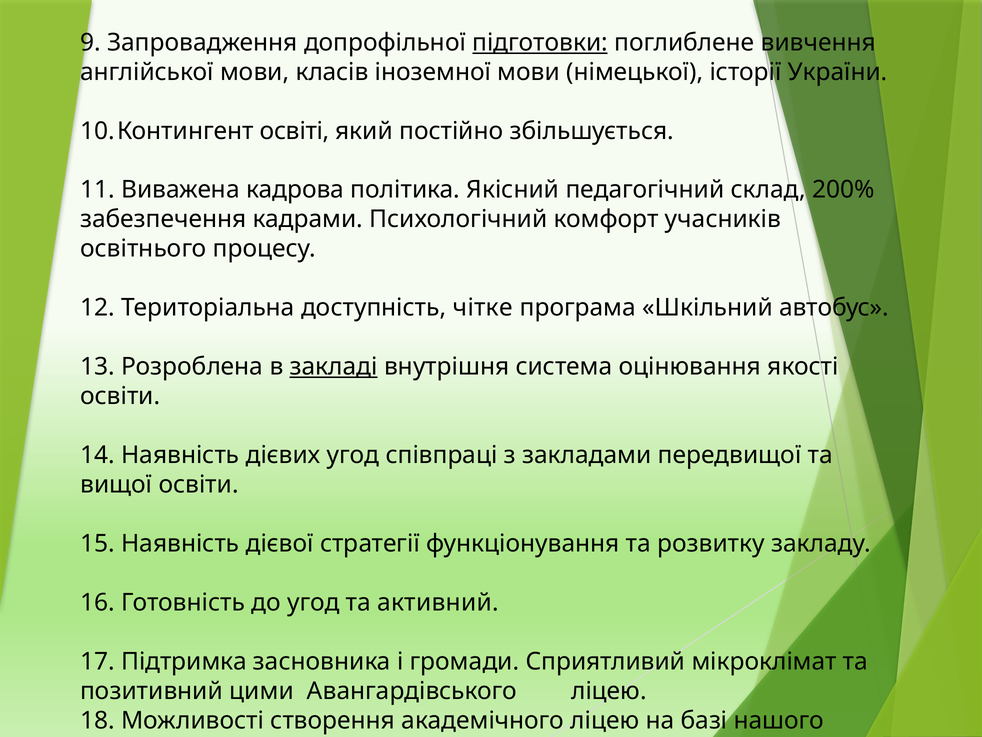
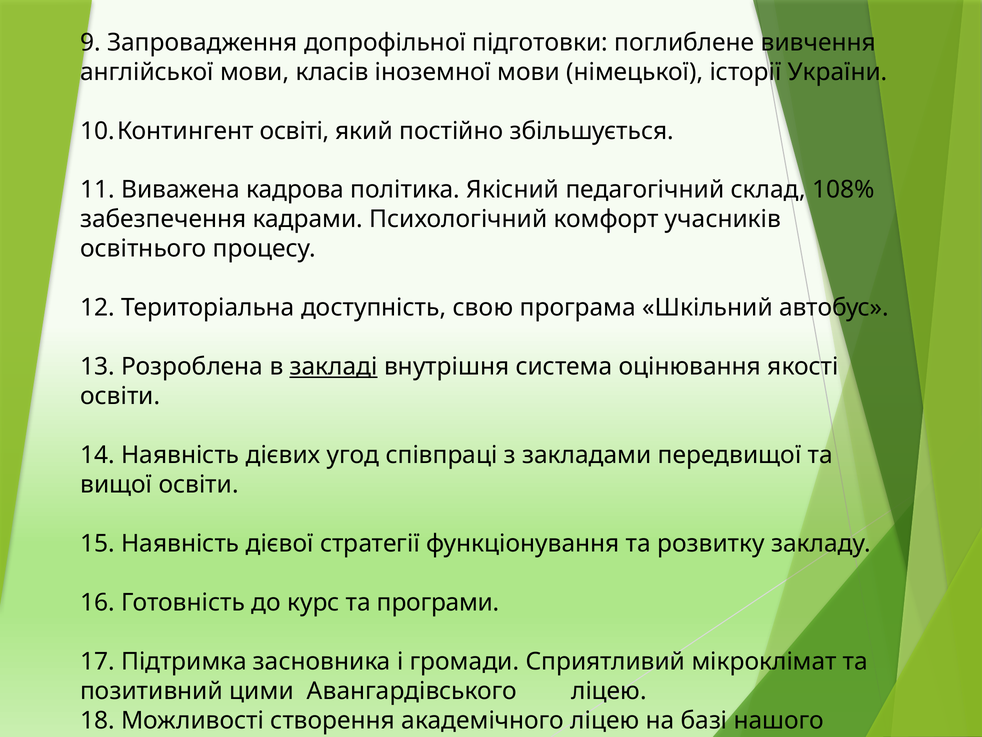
підготовки underline: present -> none (540, 42)
200%: 200% -> 108% (843, 190)
чітке: чітке -> свою (483, 308)
до угод: угод -> курс (313, 602)
активний: активний -> програми (438, 602)
